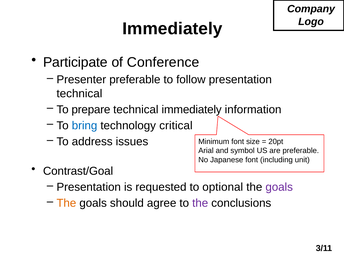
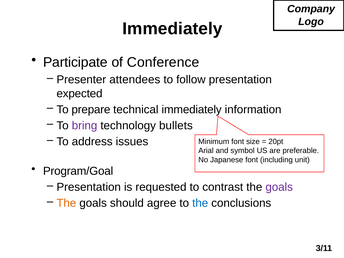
Presenter preferable: preferable -> attendees (135, 80)
technical: technical -> expected (79, 93)
bring colour: blue -> purple (85, 126)
critical: critical -> bullets (176, 126)
Contrast/Goal: Contrast/Goal -> Program/Goal (78, 171)
optional: optional -> contrast (223, 187)
the colour: purple -> blue (200, 203)
